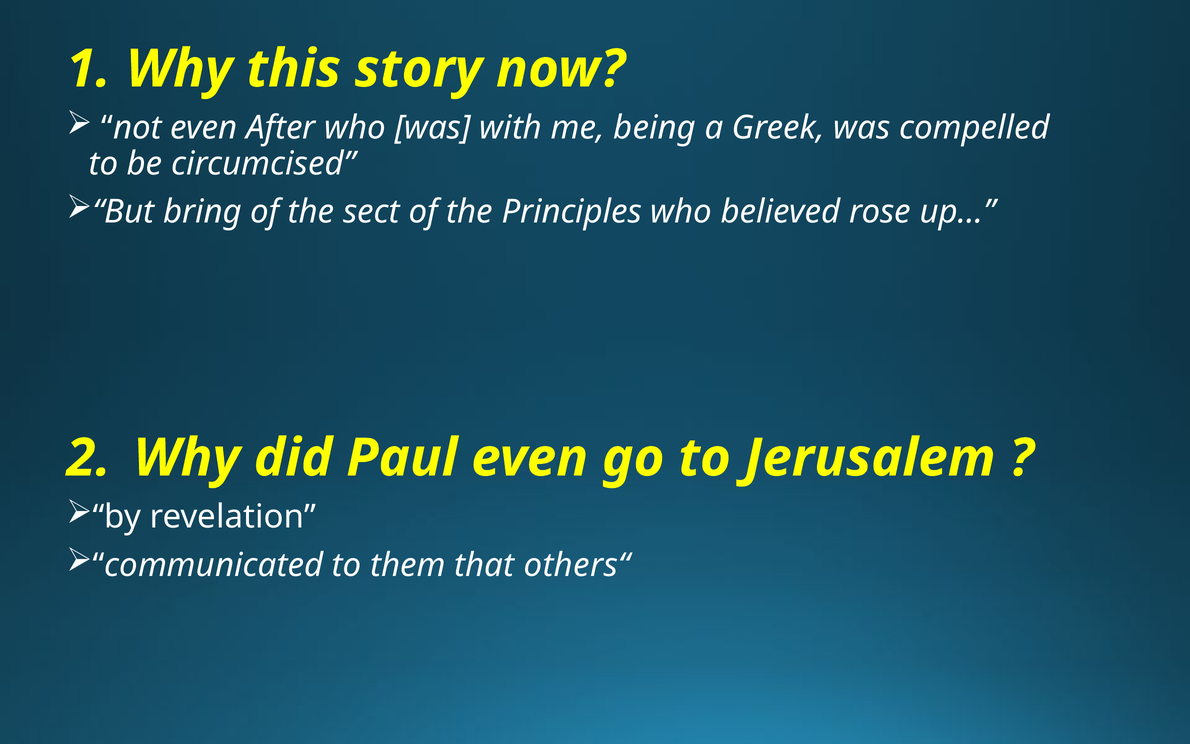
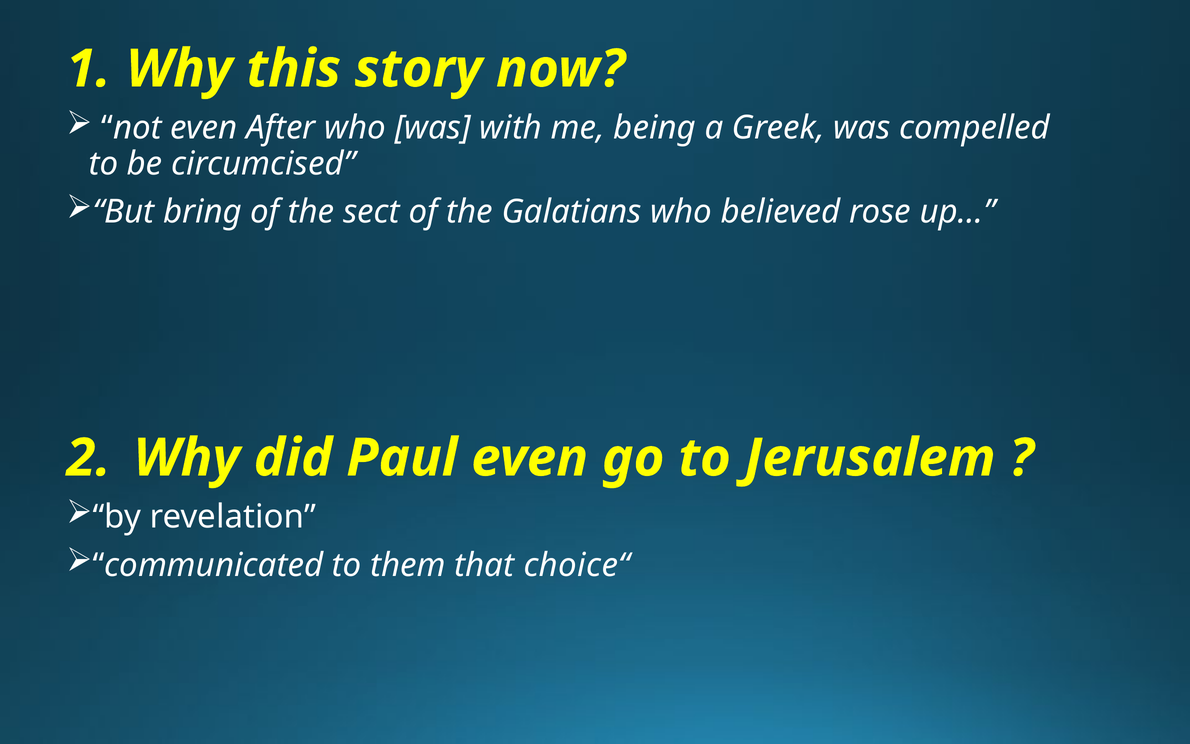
Principles: Principles -> Galatians (572, 212)
others“: others“ -> choice“ (577, 565)
